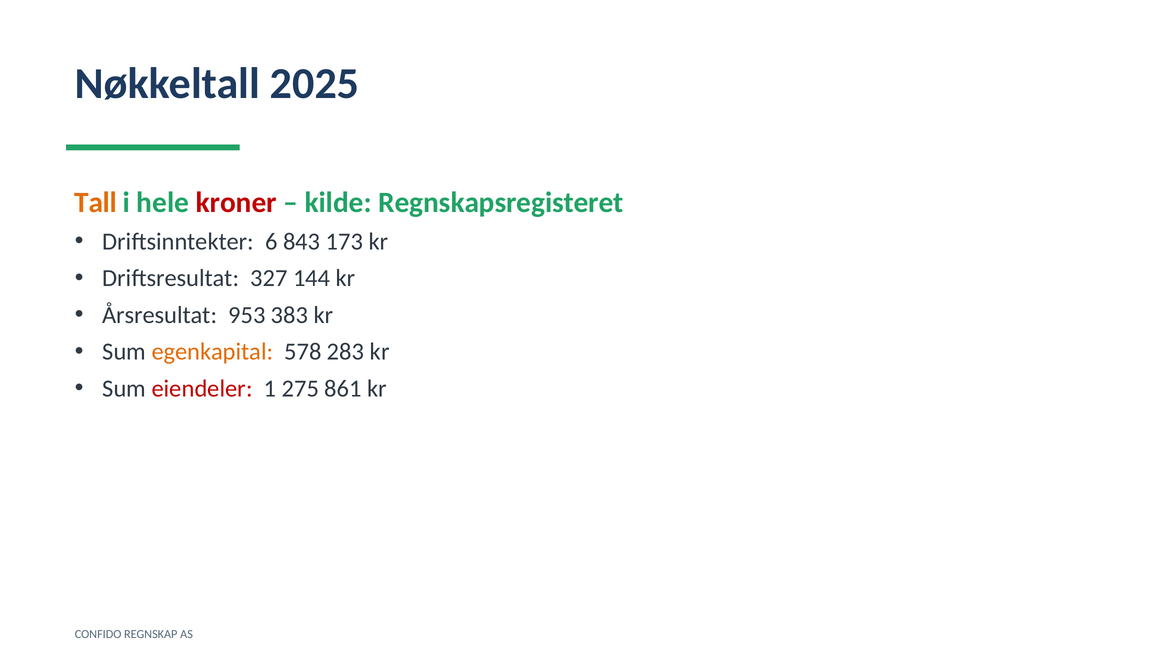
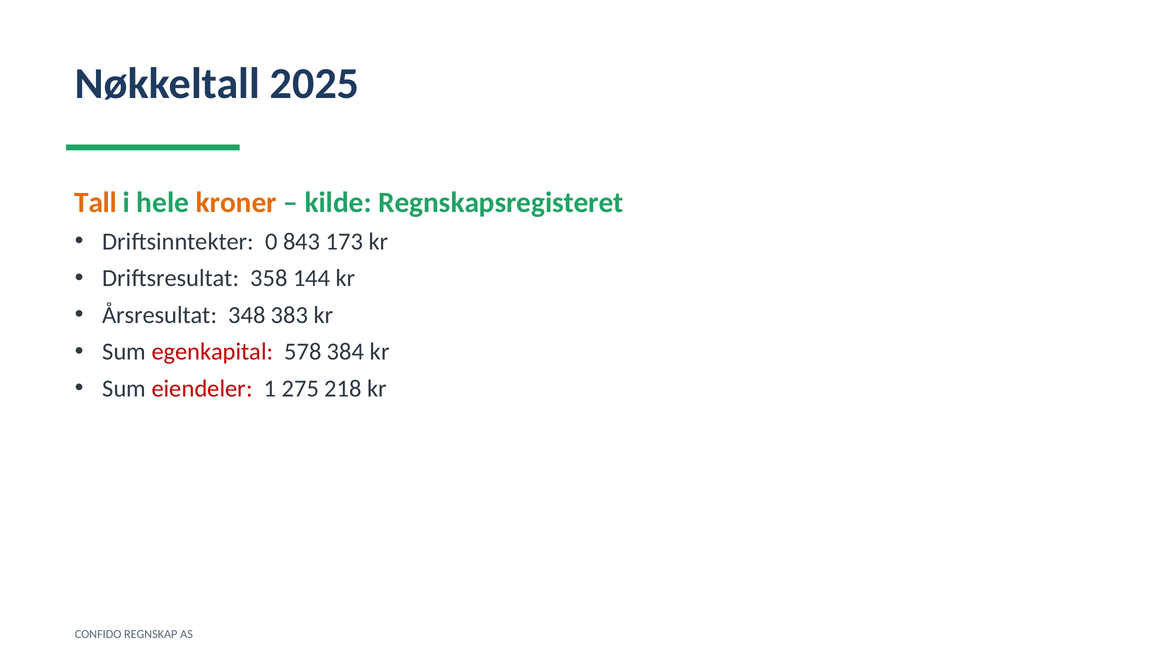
kroner colour: red -> orange (236, 202)
6: 6 -> 0 (271, 242)
327: 327 -> 358 (269, 279)
953: 953 -> 348 (247, 315)
egenkapital colour: orange -> red (212, 352)
283: 283 -> 384 (346, 352)
861: 861 -> 218 (343, 389)
